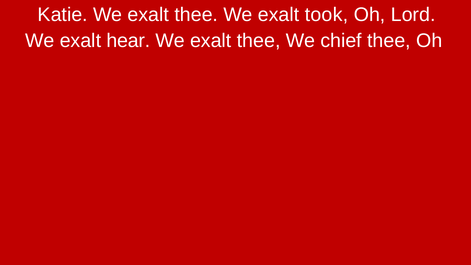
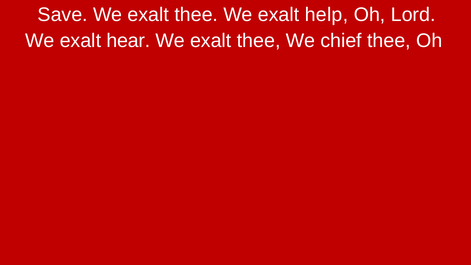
Katie: Katie -> Save (63, 15)
took: took -> help (326, 15)
